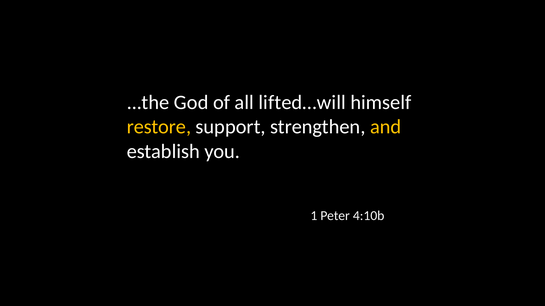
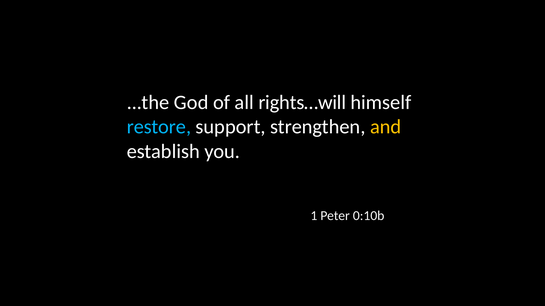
lifted…will: lifted…will -> rights…will (302, 103)
restore colour: yellow -> light blue (159, 127)
4:10b: 4:10b -> 0:10b (369, 216)
